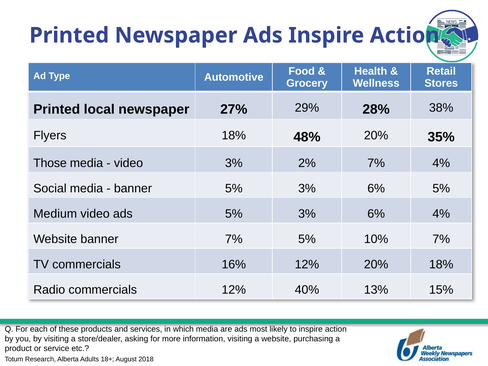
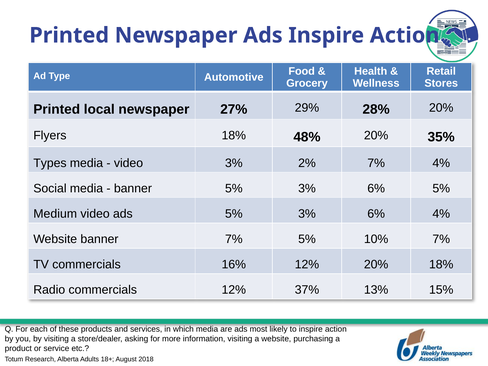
28% 38%: 38% -> 20% (441, 108)
Those: Those -> Types (50, 163)
40%: 40% -> 37% (307, 290)
